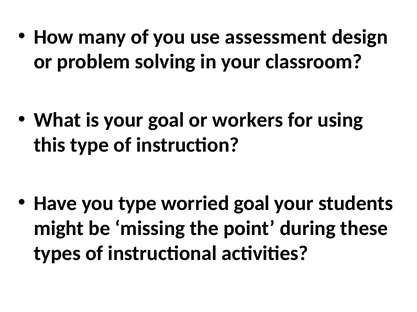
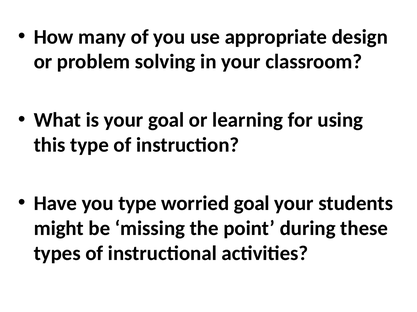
assessment: assessment -> appropriate (276, 37)
workers: workers -> learning (248, 120)
